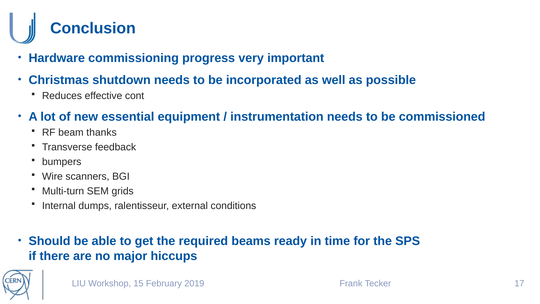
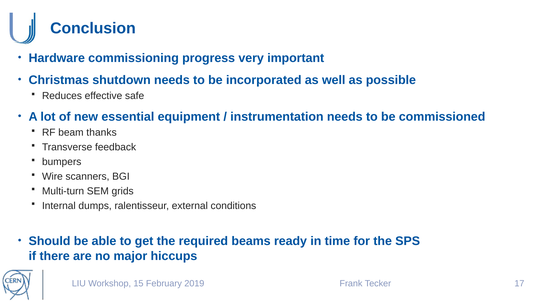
cont: cont -> safe (135, 96)
